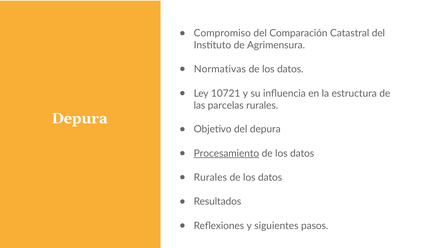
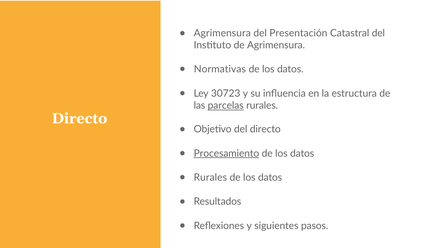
Compromiso: Compromiso -> Agrimensura (222, 33)
Comparación: Comparación -> Presentación (298, 33)
10721: 10721 -> 30723 (226, 94)
parcelas underline: none -> present (226, 106)
Depura: Depura -> Directo (80, 118)
del depura: depura -> directo (265, 129)
